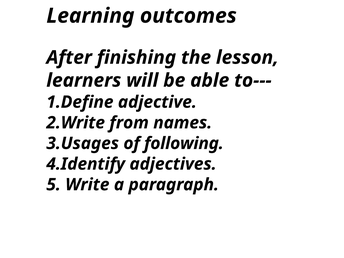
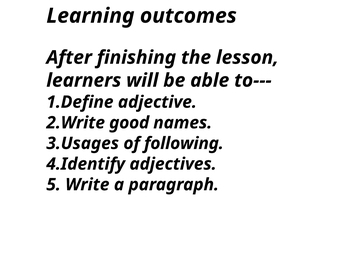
from: from -> good (129, 123)
